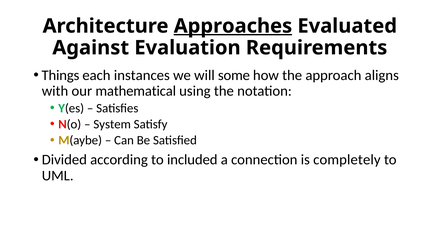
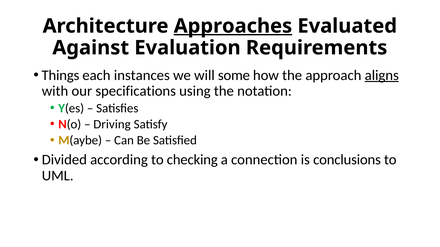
aligns underline: none -> present (382, 75)
mathematical: mathematical -> specifications (136, 91)
System: System -> Driving (112, 124)
included: included -> checking (192, 160)
completely: completely -> conclusions (347, 160)
